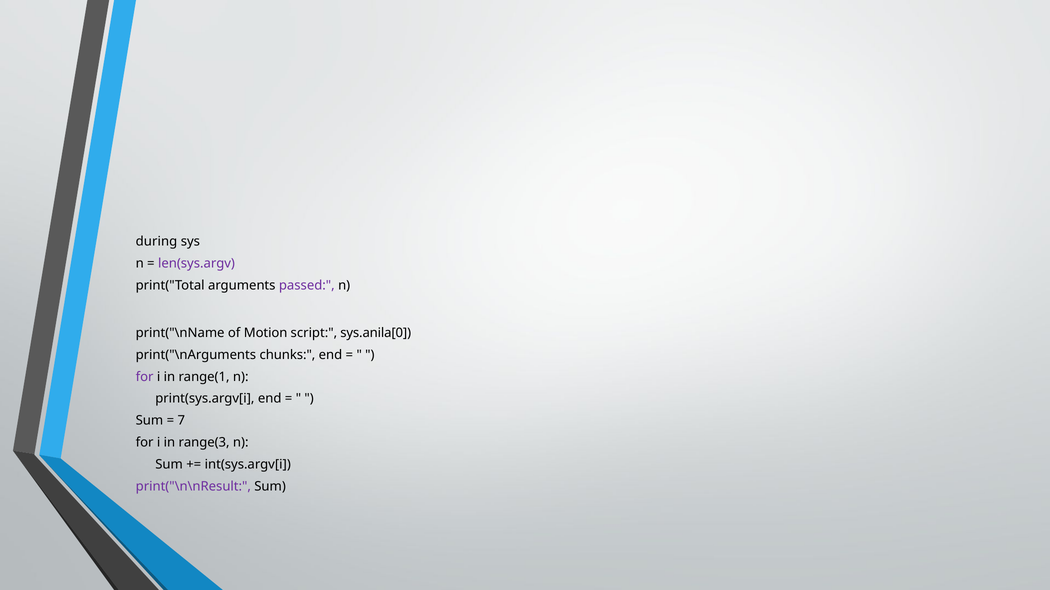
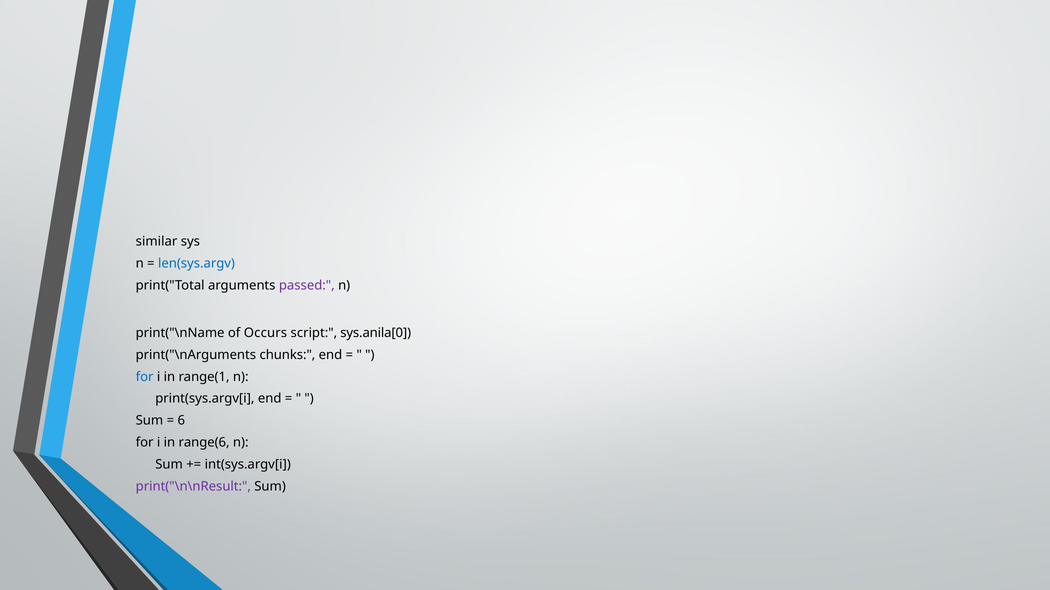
during: during -> similar (157, 242)
len(sys.argv colour: purple -> blue (197, 264)
Motion: Motion -> Occurs (266, 333)
for colour: purple -> blue (145, 377)
7: 7 -> 6 (181, 421)
range(3: range(3 -> range(6 (204, 443)
